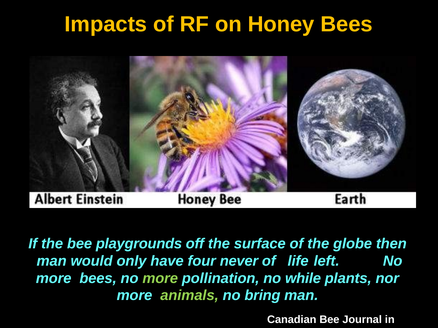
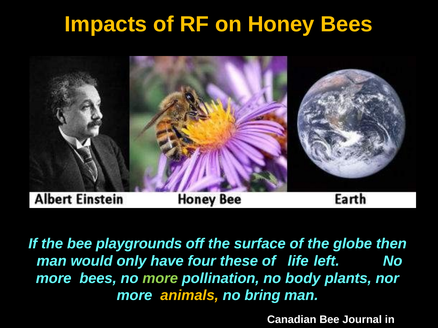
never: never -> these (239, 261)
while: while -> body (303, 279)
animals colour: light green -> yellow (189, 296)
